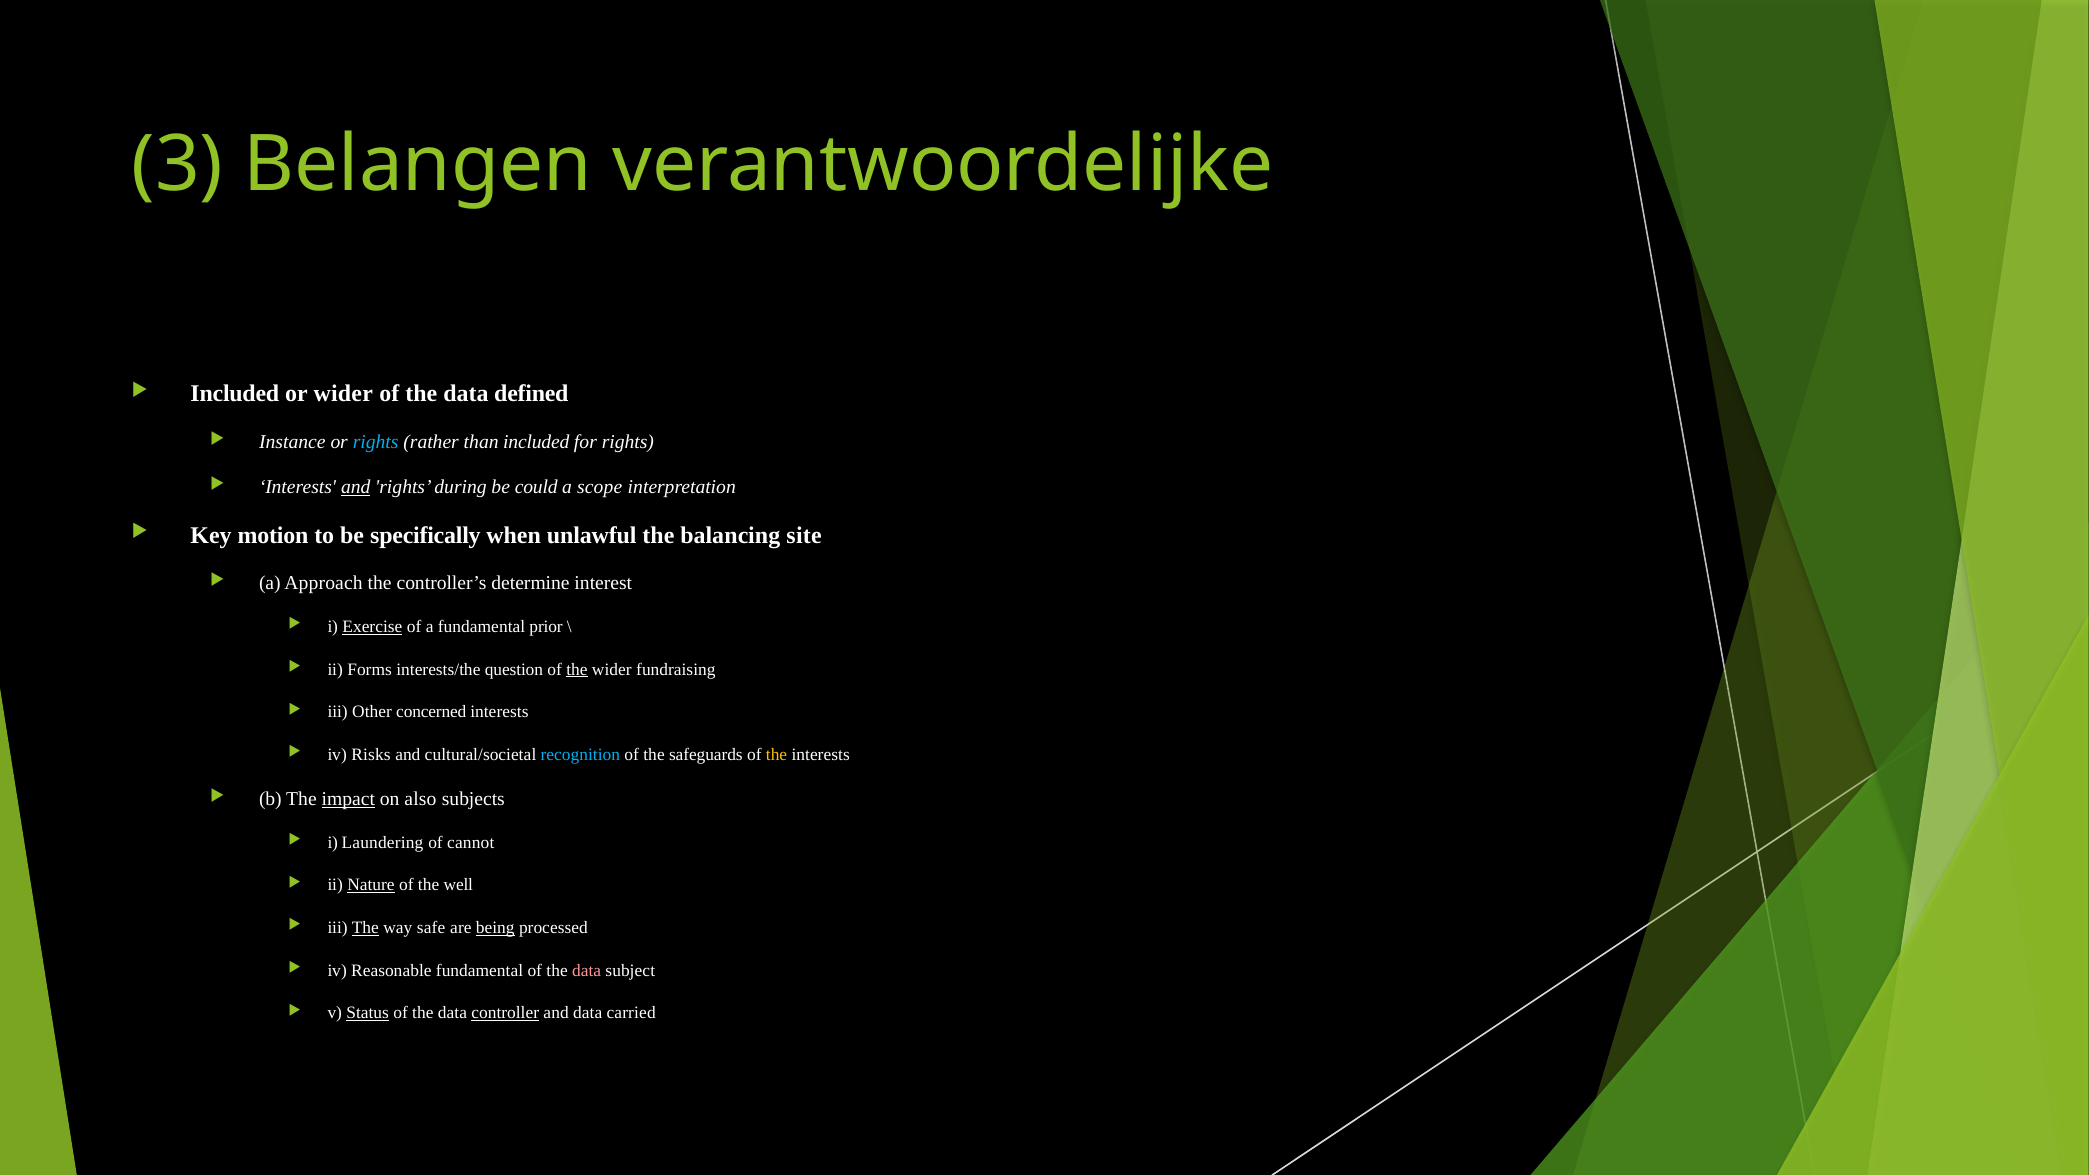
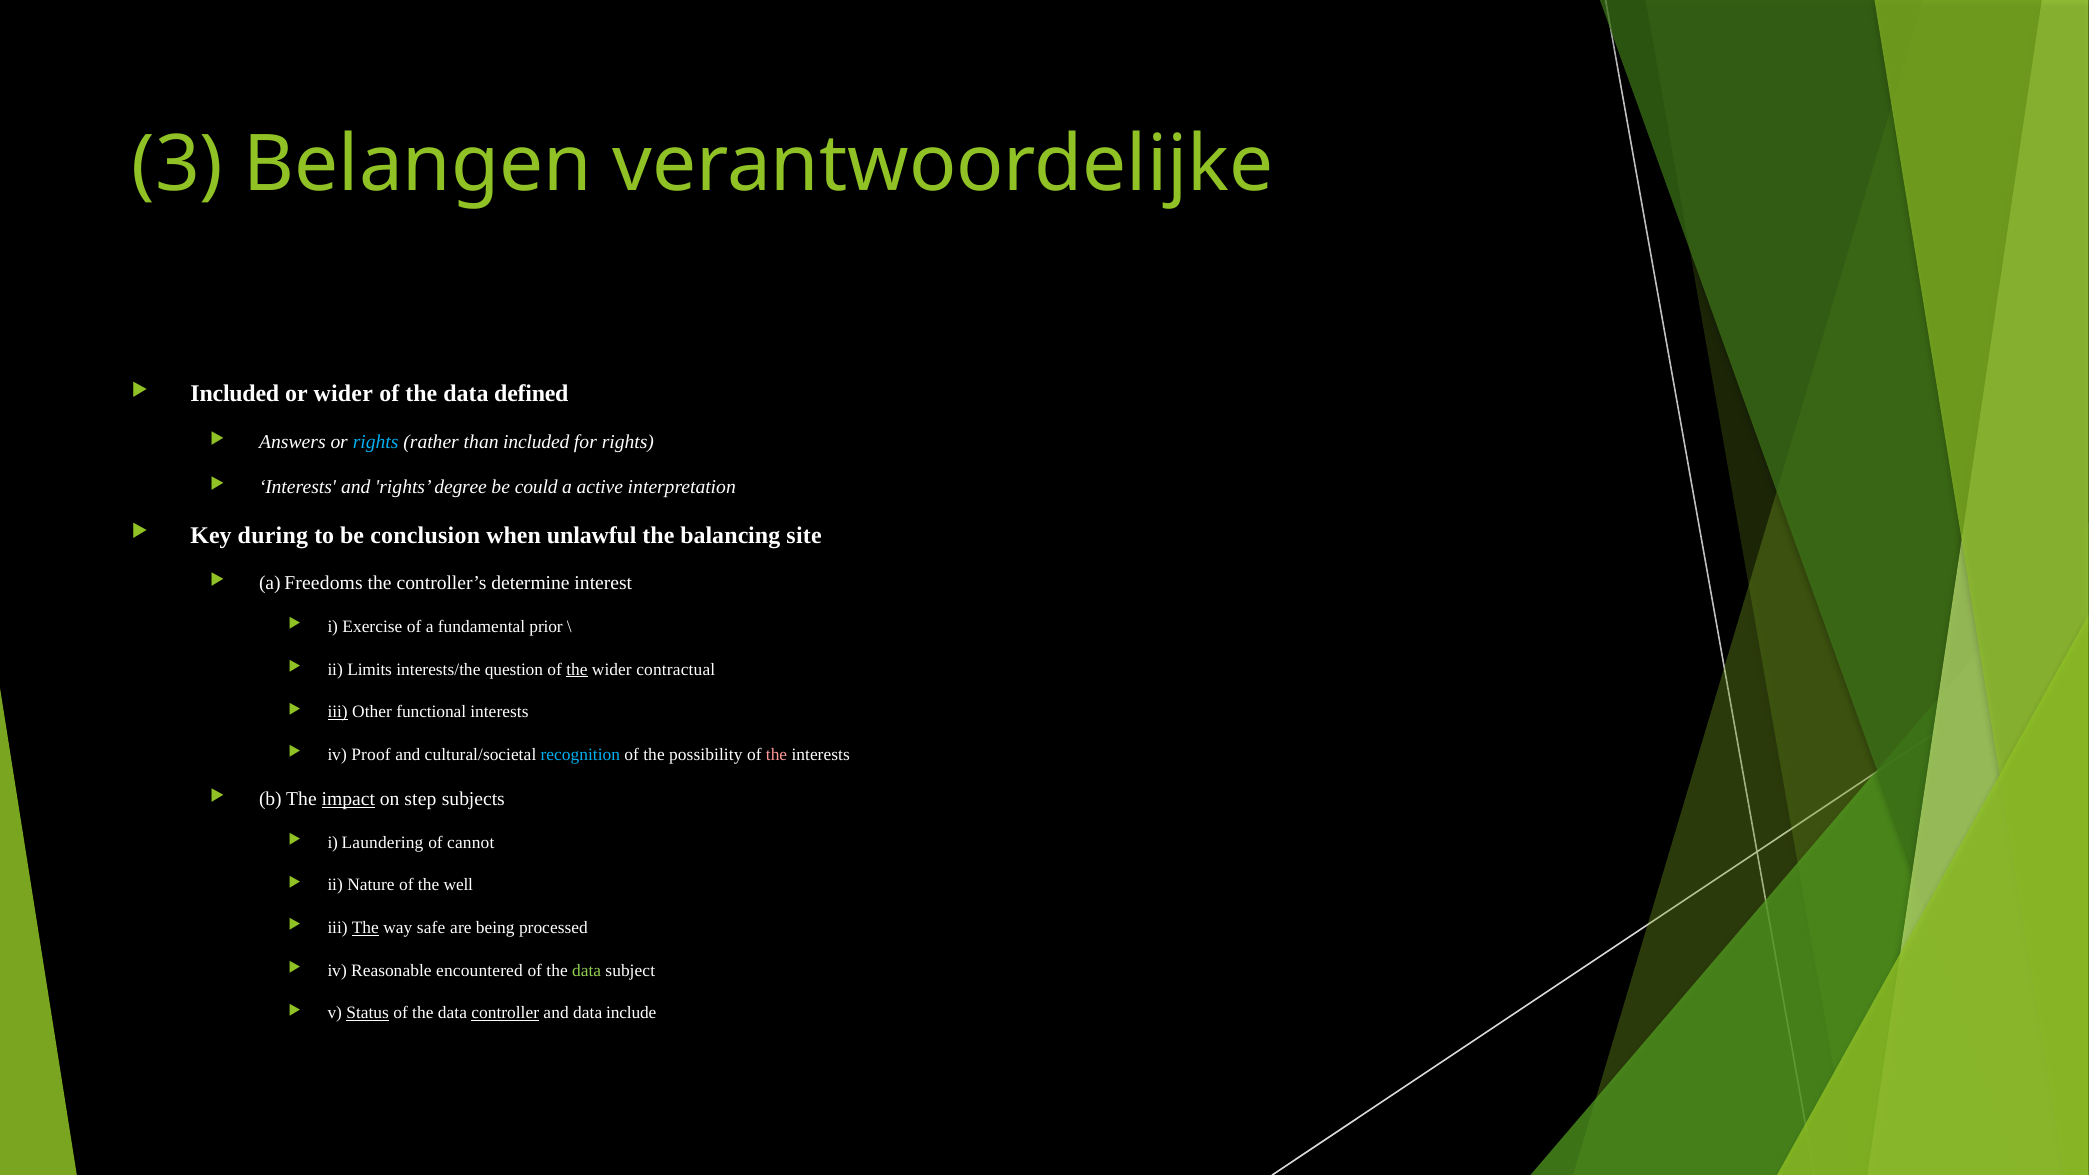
Instance: Instance -> Answers (292, 442)
and underline: present -> none (356, 487)
during: during -> degree (461, 487)
scope: scope -> active (600, 487)
motion: motion -> during (273, 535)
specifically: specifically -> conclusion (425, 535)
Approach: Approach -> Freedoms (324, 583)
Exercise underline: present -> none (372, 627)
Forms: Forms -> Limits (370, 669)
fundraising: fundraising -> contractual (676, 669)
iii underline: none -> present (338, 712)
concerned: concerned -> functional (431, 712)
Risks: Risks -> Proof (371, 755)
safeguards: safeguards -> possibility (706, 755)
the colour: yellow -> pink (777, 755)
also: also -> step (420, 799)
Nature underline: present -> none (371, 885)
being underline: present -> none (495, 928)
Reasonable fundamental: fundamental -> encountered (479, 970)
data colour: pink -> light green (587, 970)
carried: carried -> include (631, 1013)
